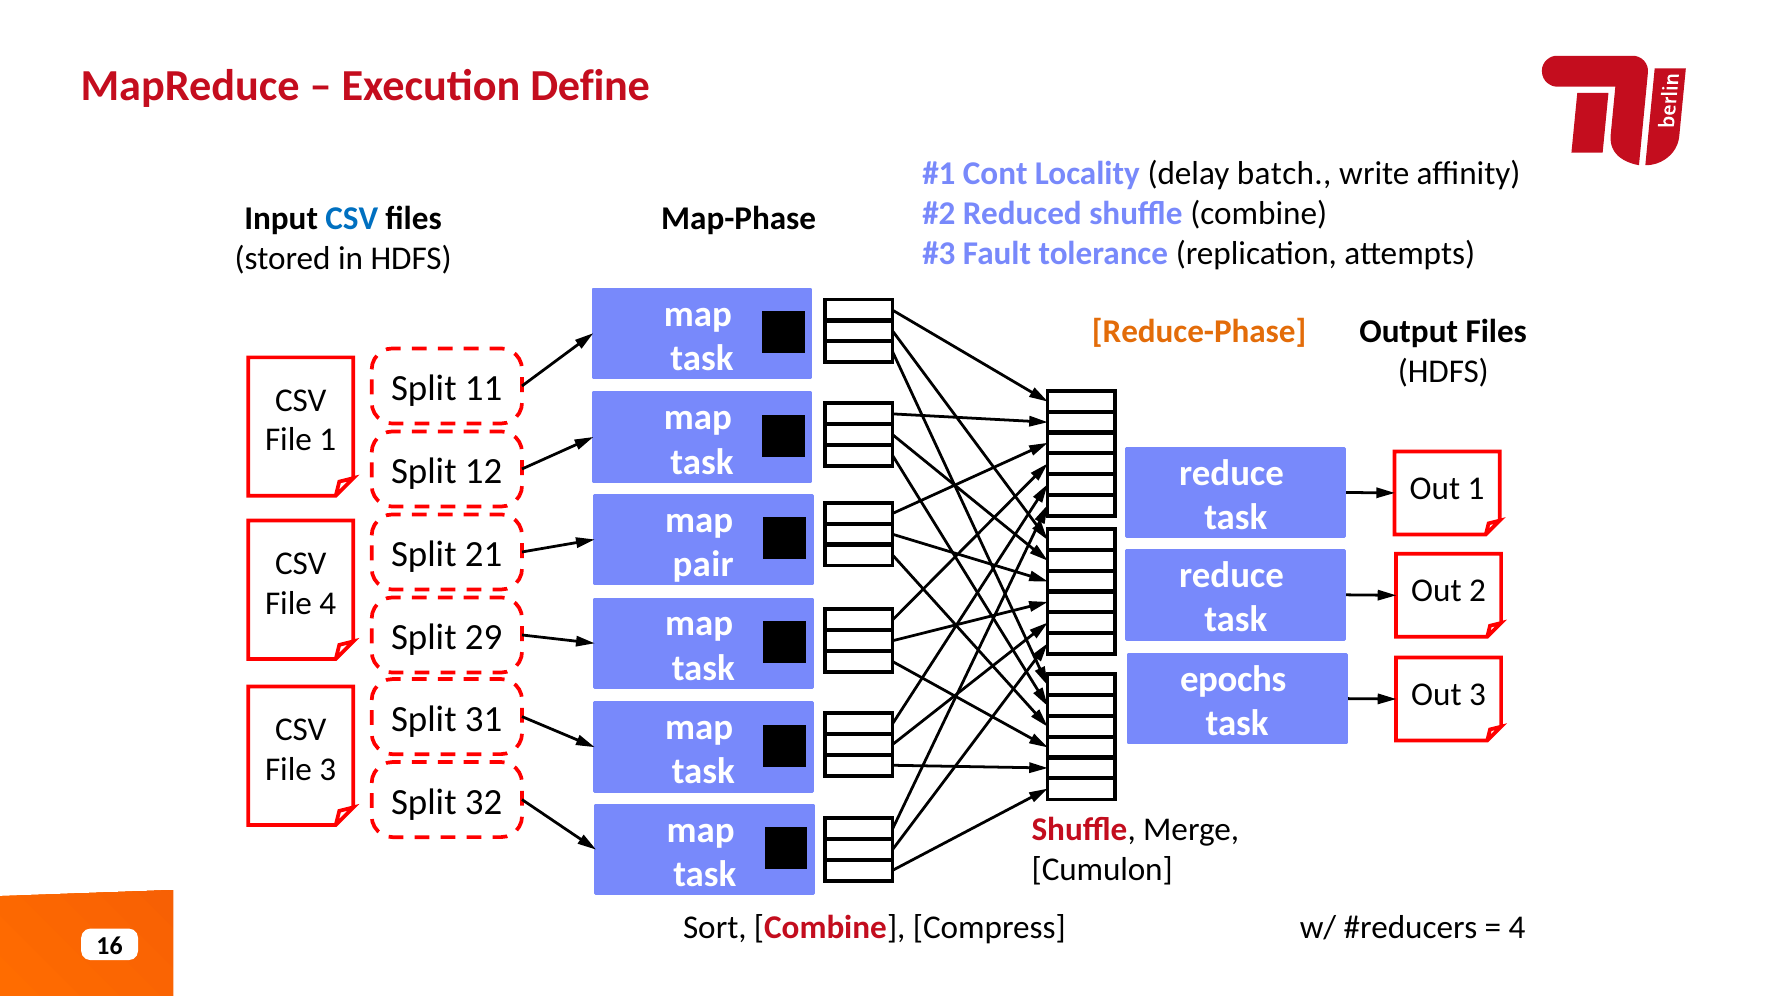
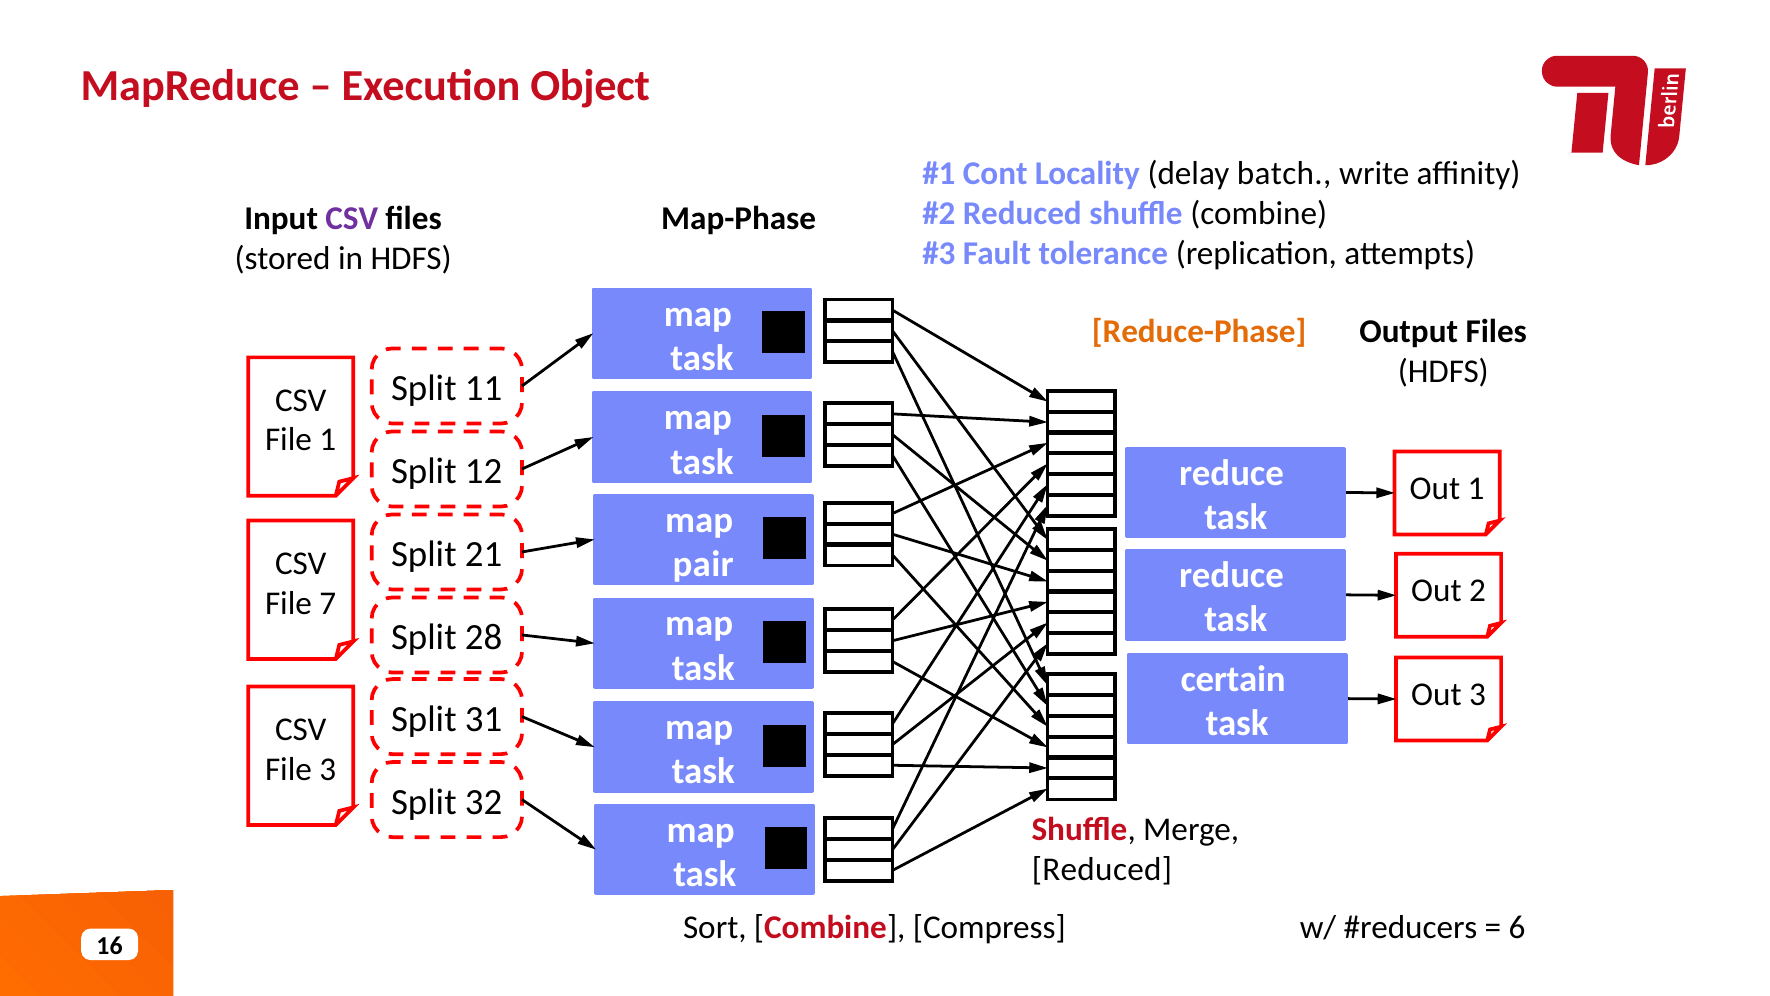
Define: Define -> Object (590, 86)
CSV colour: blue -> purple (352, 218)
File 4: 4 -> 7 (328, 603)
29: 29 -> 28 (484, 637)
epochs: epochs -> certain (1233, 679)
Cumulon: Cumulon -> Reduced (1102, 869)
4: 4 -> 6 (1517, 928)
